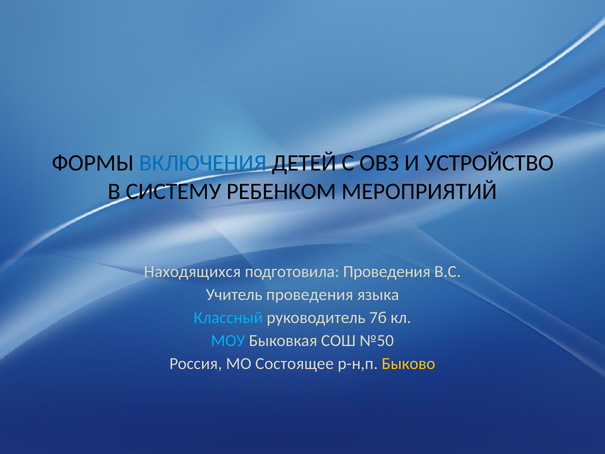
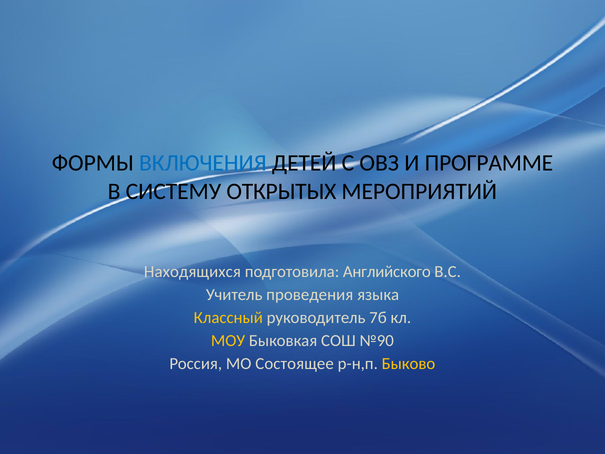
УСТРОЙСТВО: УСТРОЙСТВО -> ПРОГРАММЕ (489, 163)
РЕБЕНКОМ: РЕБЕНКОМ -> ОТКРЫТЫХ (281, 191)
подготовила Проведения: Проведения -> Английского (387, 271)
Классный colour: light blue -> yellow (228, 317)
МОУ colour: light blue -> yellow (228, 340)
№50: №50 -> №90 (377, 340)
